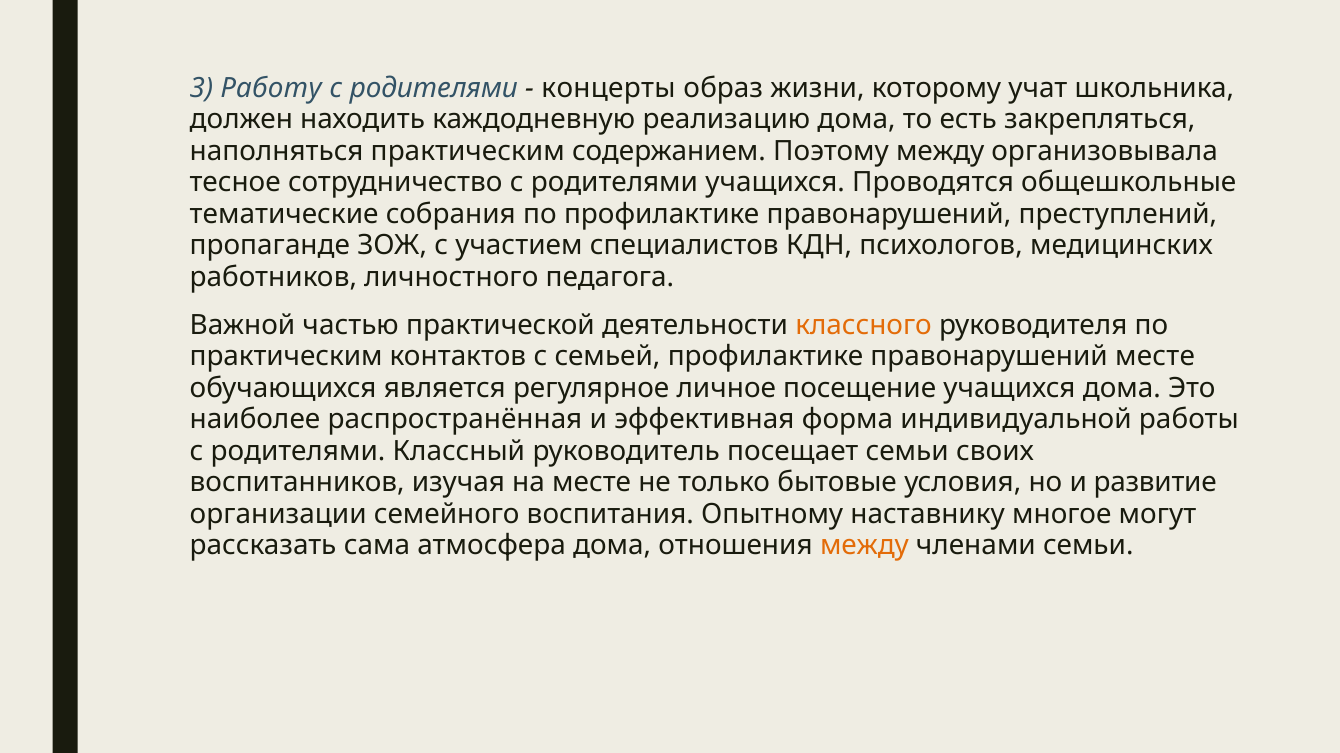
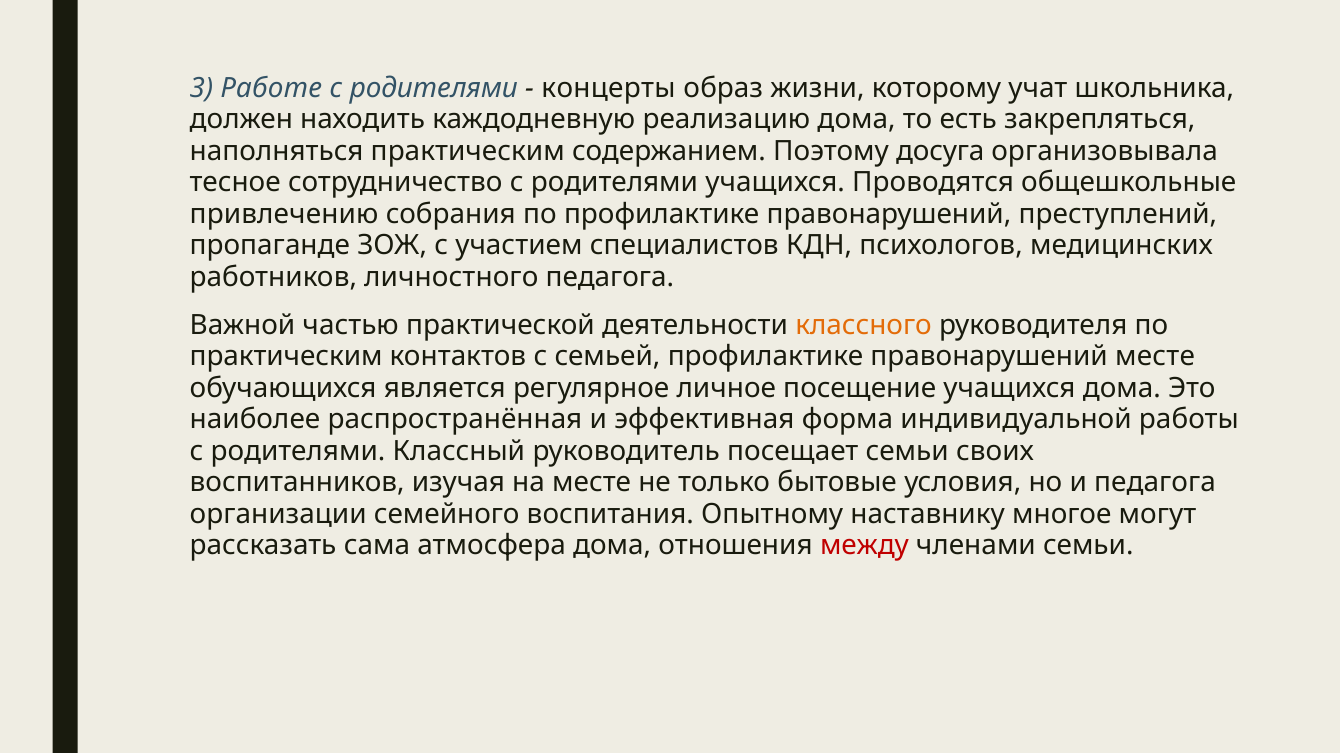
Работу: Работу -> Работе (271, 88)
Поэтому между: между -> досуга (940, 151)
тематические: тематические -> привлечению (284, 214)
и развитие: развитие -> педагога (1155, 483)
между colour: orange -> red (864, 546)
